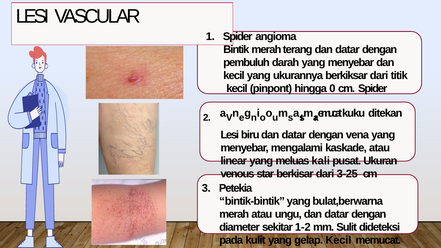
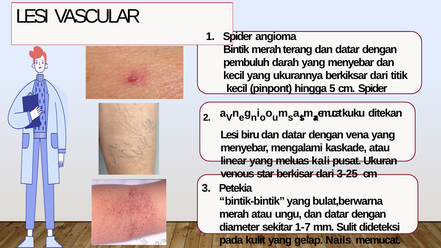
0: 0 -> 5 (332, 88)
1-2: 1-2 -> 1-7 (303, 227)
gelap Kecil: Kecil -> Nails (338, 240)
